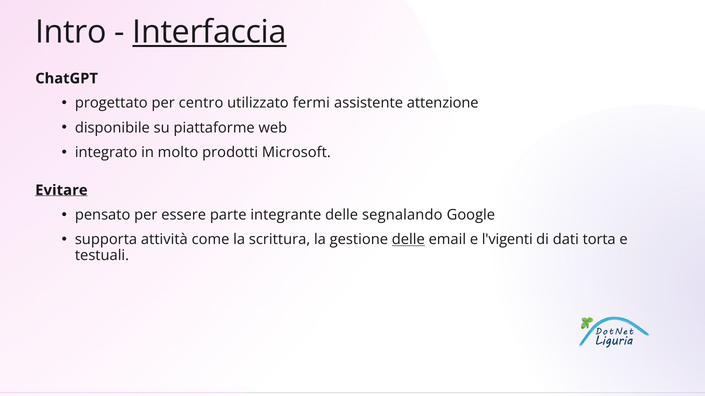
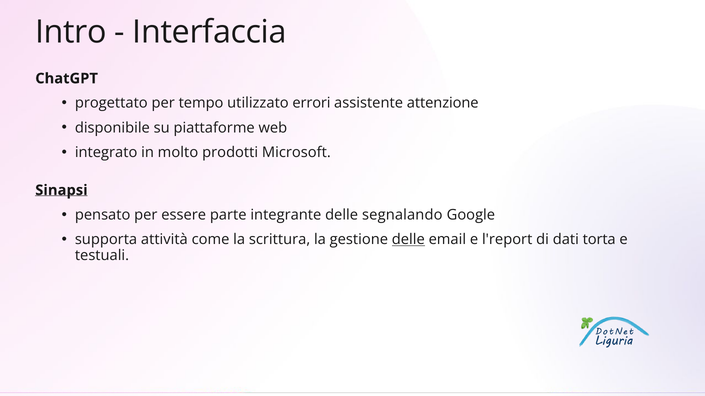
Interfaccia underline: present -> none (210, 32)
centro: centro -> tempo (201, 103)
fermi: fermi -> errori (311, 103)
Evitare: Evitare -> Sinapsi (61, 190)
l'vigenti: l'vigenti -> l'report (507, 240)
